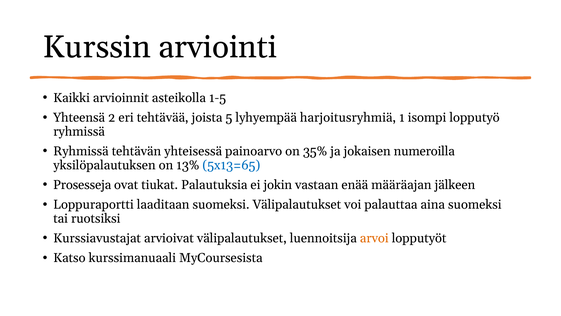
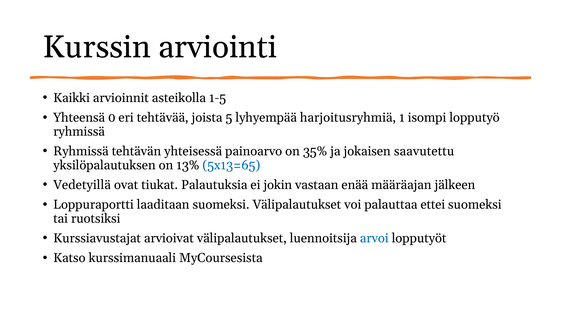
2: 2 -> 0 (112, 117)
numeroilla: numeroilla -> saavutettu (424, 151)
Prosesseja: Prosesseja -> Vedetyillä (82, 185)
aina: aina -> ettei (433, 204)
arvoi colour: orange -> blue (374, 238)
